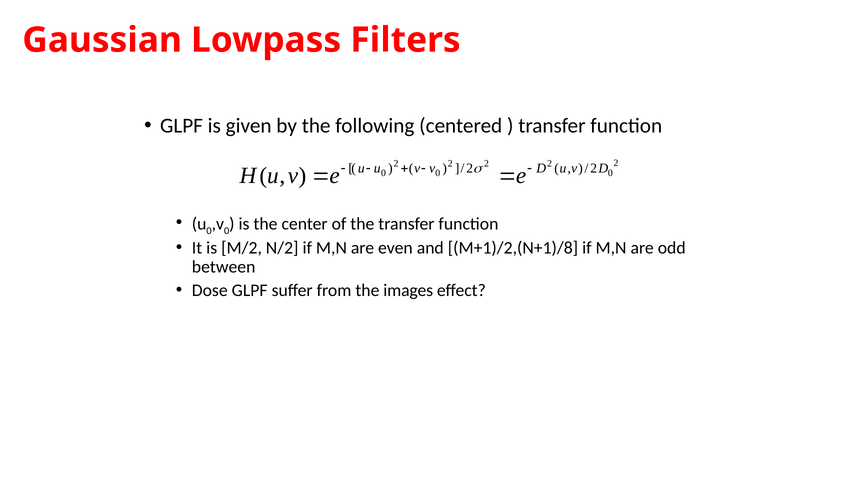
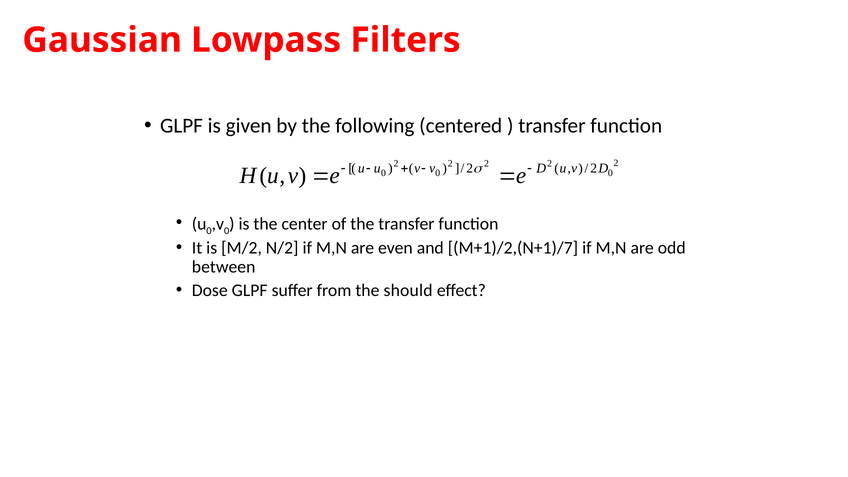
M+1)/2,(N+1)/8: M+1)/2,(N+1)/8 -> M+1)/2,(N+1)/7 (513, 248)
images: images -> should (408, 290)
